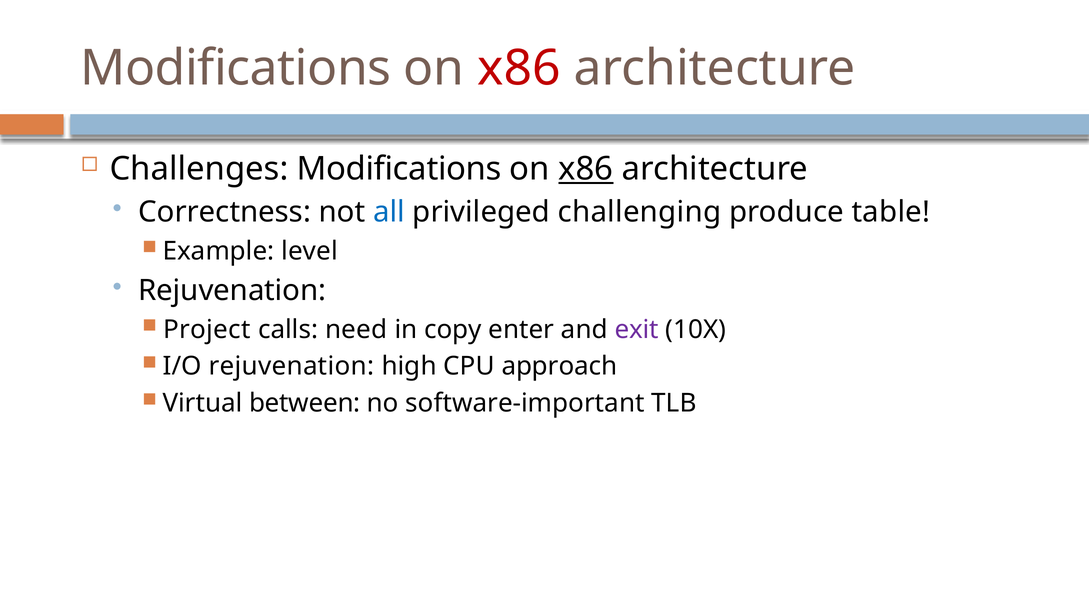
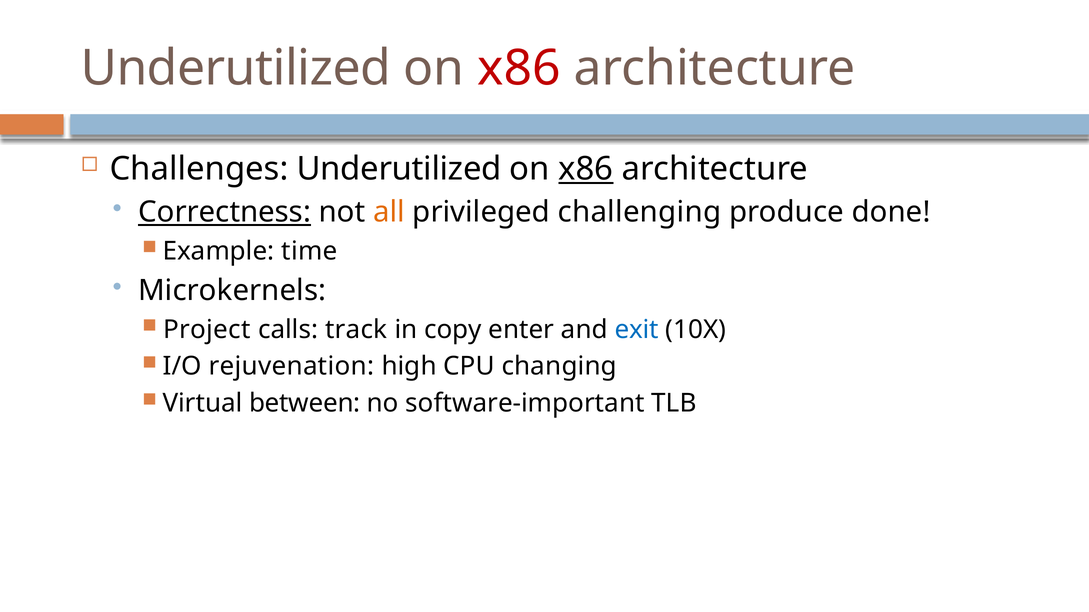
Modifications: Modifications -> Underutilized (236, 68)
Challenges Modifications: Modifications -> Underutilized (399, 169)
Correctness underline: none -> present (225, 212)
all colour: blue -> orange (389, 212)
table: table -> done (891, 212)
level: level -> time (310, 251)
Rejuvenation: Rejuvenation -> Microkernels (232, 291)
need: need -> track (356, 330)
exit colour: purple -> blue (637, 330)
approach: approach -> changing (559, 367)
